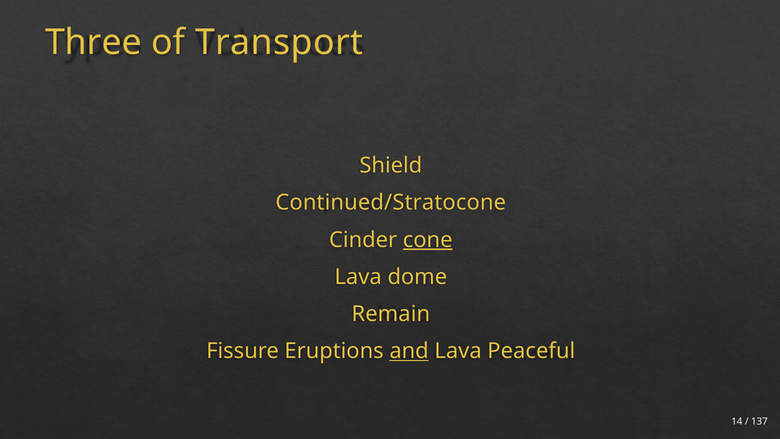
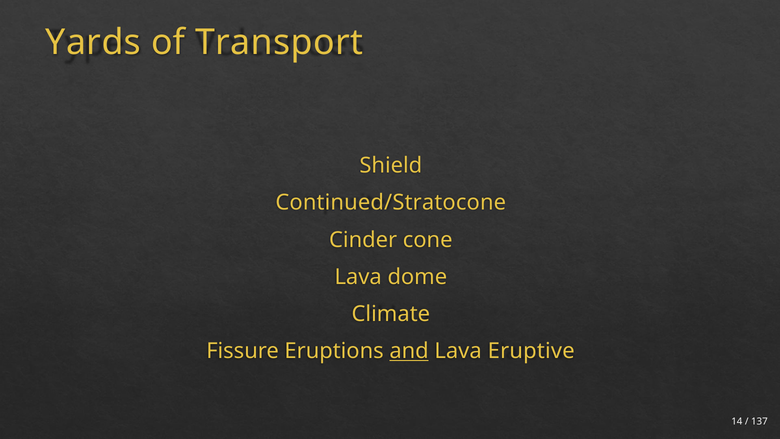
Three: Three -> Yards (93, 43)
cone underline: present -> none (428, 240)
Remain: Remain -> Climate (391, 314)
Peaceful: Peaceful -> Eruptive (531, 351)
